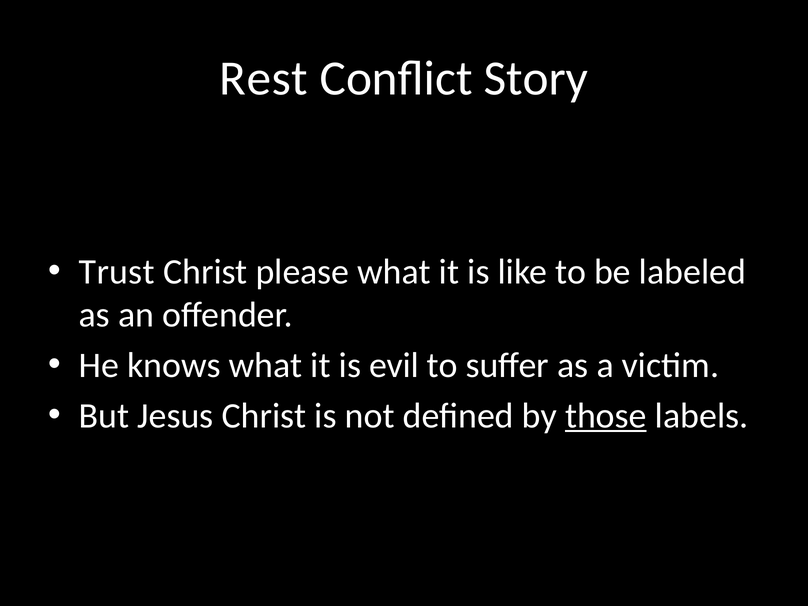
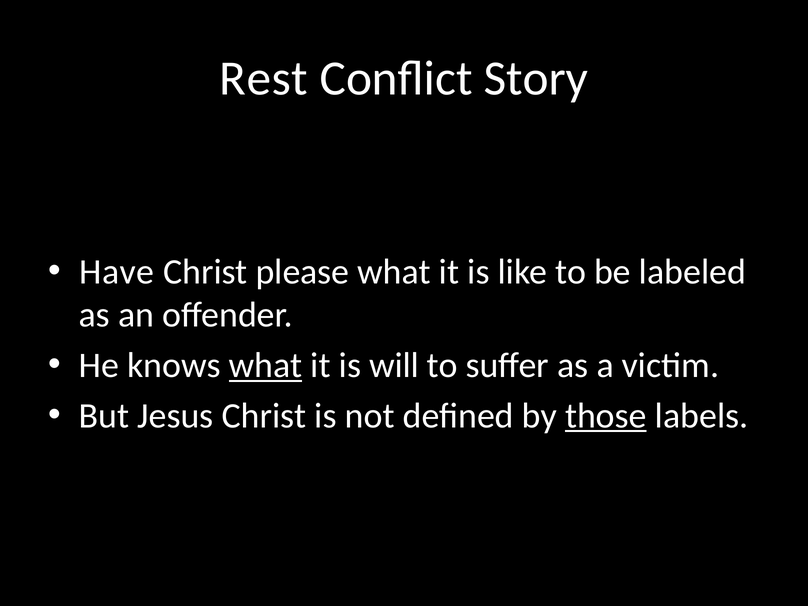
Trust: Trust -> Have (117, 272)
what underline: none -> present (266, 365)
evil: evil -> will (394, 365)
